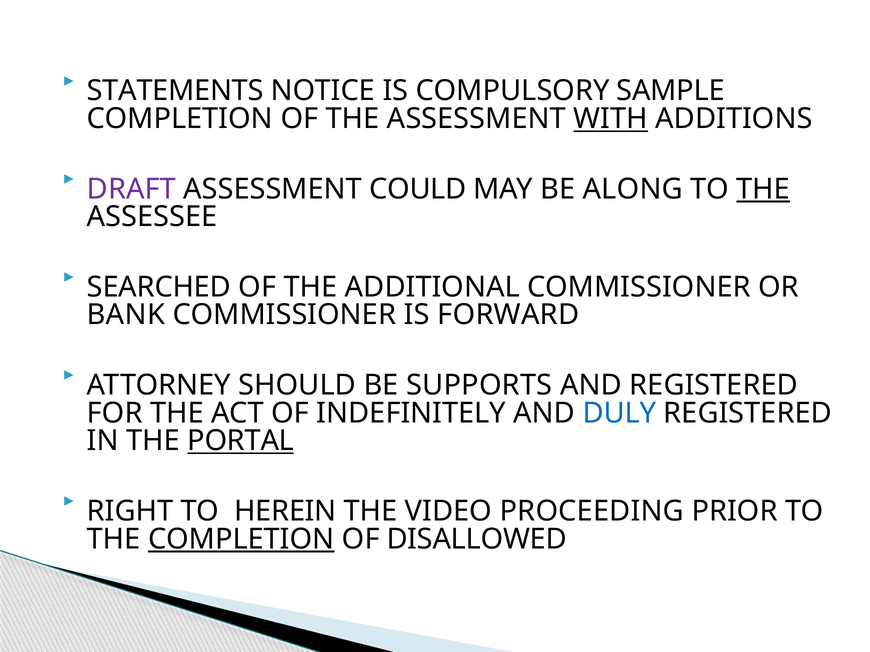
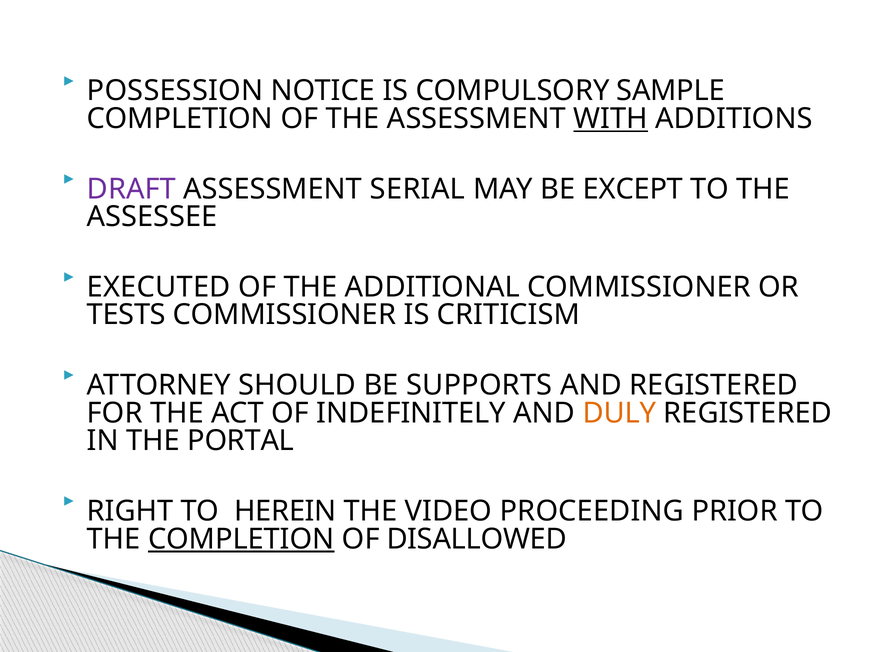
STATEMENTS: STATEMENTS -> POSSESSION (175, 91)
COULD: COULD -> SERIAL (418, 189)
ALONG: ALONG -> EXCEPT (633, 189)
THE underline: present -> none (763, 189)
SEARCHED: SEARCHED -> EXECUTED (159, 287)
BANK: BANK -> TESTS (126, 315)
FORWARD: FORWARD -> CRITICISM (508, 315)
DULY colour: blue -> orange (619, 413)
PORTAL underline: present -> none (241, 441)
